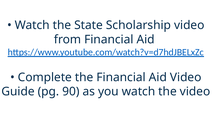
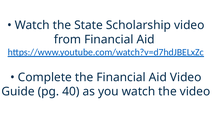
90: 90 -> 40 (71, 92)
